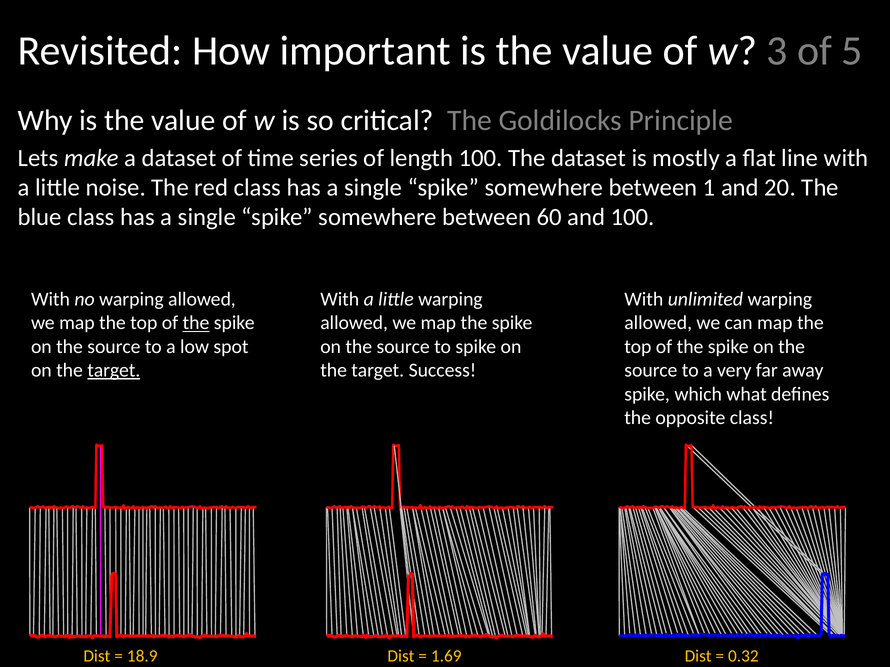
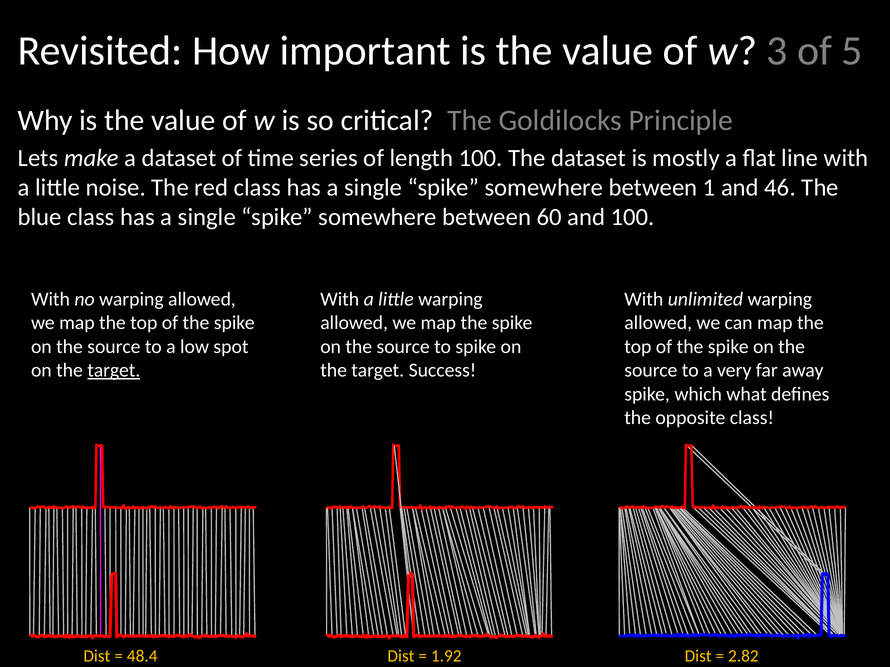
20: 20 -> 46 (780, 188)
the underline: present -> none (196, 323)
18.9: 18.9 -> 48.4 (142, 656)
1.69: 1.69 -> 1.92 (446, 656)
0.32: 0.32 -> 2.82 (743, 656)
